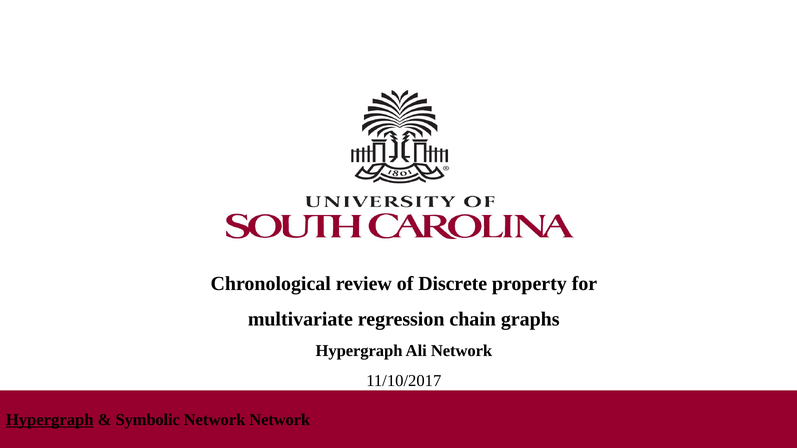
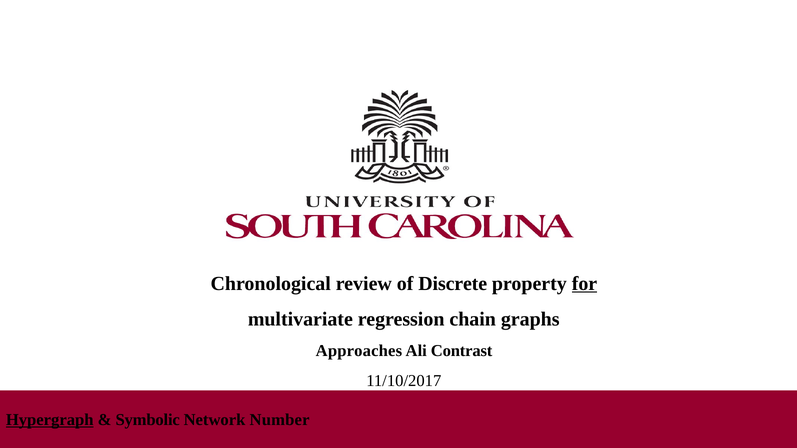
for underline: none -> present (584, 284)
Hypergraph: Hypergraph -> Approaches (359, 351)
Ali Network: Network -> Contrast (462, 351)
Network Network: Network -> Number (280, 420)
